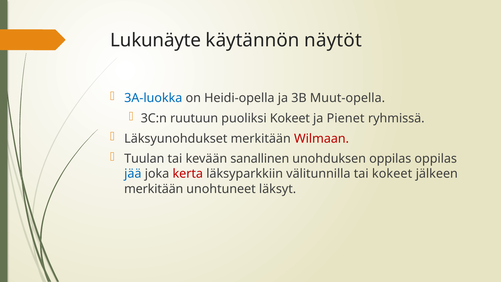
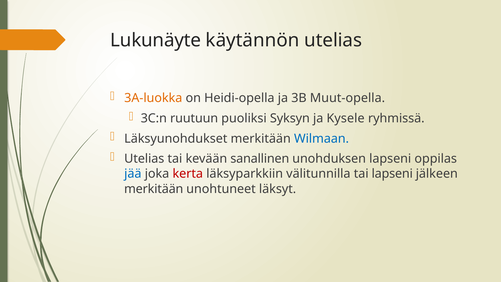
käytännön näytöt: näytöt -> utelias (333, 40)
3A-luokka colour: blue -> orange (153, 98)
puoliksi Kokeet: Kokeet -> Syksyn (290, 118)
Pienet: Pienet -> Kysele (346, 118)
Wilmaan colour: red -> blue (322, 138)
Tuulan: Tuulan -> Utelias (144, 159)
unohduksen oppilas: oppilas -> lapseni (390, 159)
tai kokeet: kokeet -> lapseni (392, 174)
